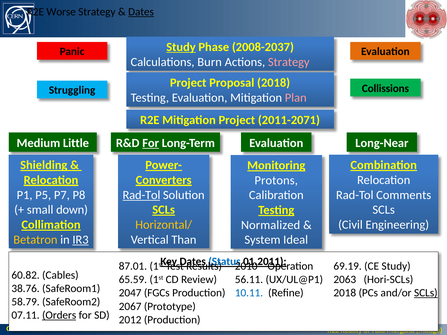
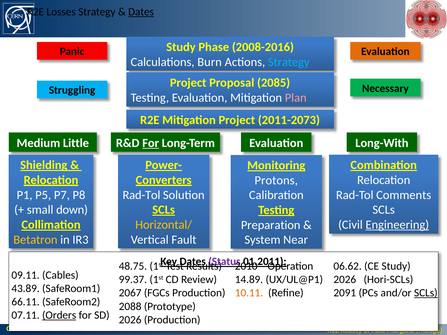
Worse: Worse -> Losses (61, 12)
Study underline: present -> none (181, 47)
2008-2037: 2008-2037 -> 2008-2016 (263, 47)
Strategy colour: pink -> light blue (289, 62)
Proposal 2018: 2018 -> 2085 (274, 83)
Collissions: Collissions -> Necessary (385, 88)
2011-2071: 2011-2071 -> 2011-2073 (289, 120)
Long-Near: Long-Near -> Long-With (382, 143)
Rad-Tol underline: present -> none (141, 195)
Engineering underline: none -> present (397, 225)
Normalized: Normalized -> Preparation (271, 225)
IR3 underline: present -> none (81, 240)
Than: Than -> Fault (184, 240)
Ideal: Ideal -> Near (296, 240)
Status colour: blue -> purple (224, 262)
87.01: 87.01 -> 48.75 (133, 266)
69.19: 69.19 -> 06.62 (348, 266)
60.82: 60.82 -> 09.11 (26, 275)
65.59: 65.59 -> 99.37 (133, 280)
56.11: 56.11 -> 14.89 (249, 280)
2063: 2063 -> 2026 (345, 280)
38.76: 38.76 -> 43.89 (26, 289)
2047: 2047 -> 2067 (130, 293)
10.11 colour: blue -> orange (249, 293)
2018: 2018 -> 2091 (345, 293)
58.79: 58.79 -> 66.11 (26, 302)
2067: 2067 -> 2088 (130, 307)
2012: 2012 -> 2026 (130, 320)
